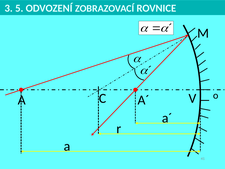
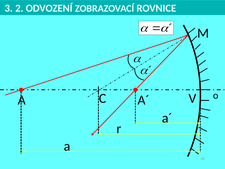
5: 5 -> 2 (19, 8)
